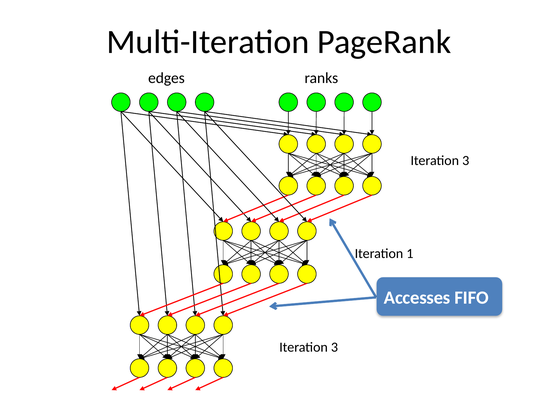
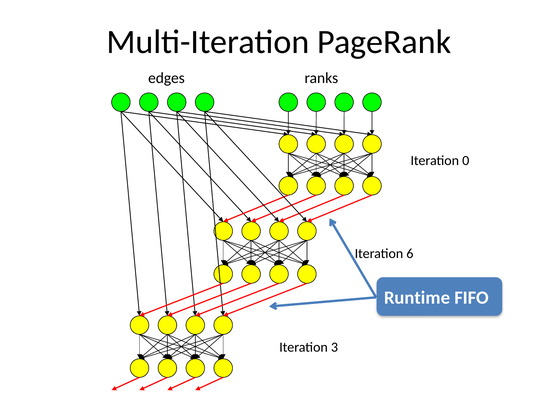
3: 3 -> 0 (466, 161)
1: 1 -> 6 (410, 254)
Accesses: Accesses -> Runtime (417, 298)
